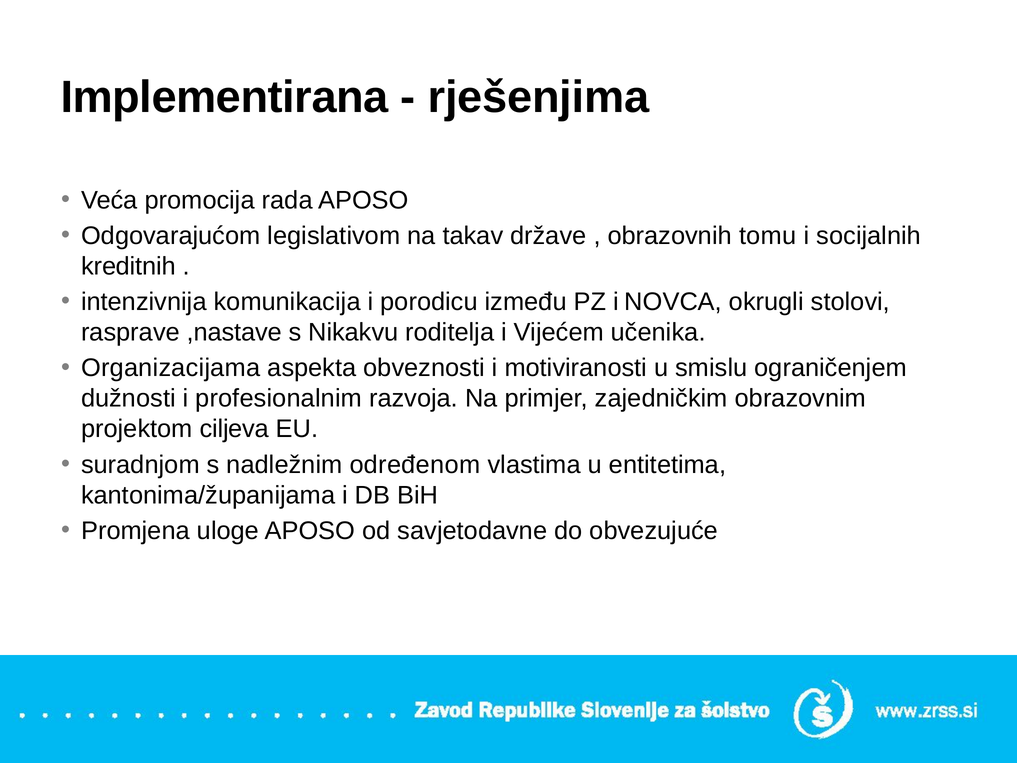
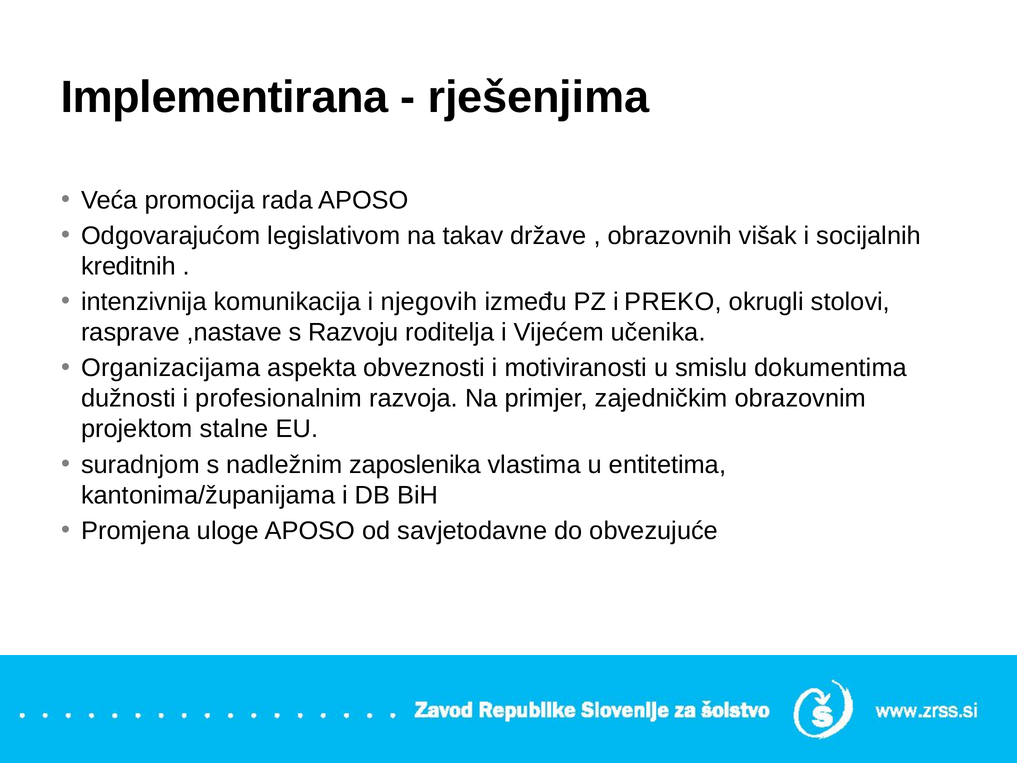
tomu: tomu -> višak (768, 236)
porodicu: porodicu -> njegovih (429, 302)
NOVCA: NOVCA -> PREKO (673, 302)
Nikakvu: Nikakvu -> Razvoju (353, 332)
ograničenjem: ograničenjem -> dokumentima (831, 368)
ciljeva: ciljeva -> stalne (234, 429)
određenom: određenom -> zaposlenika (415, 465)
